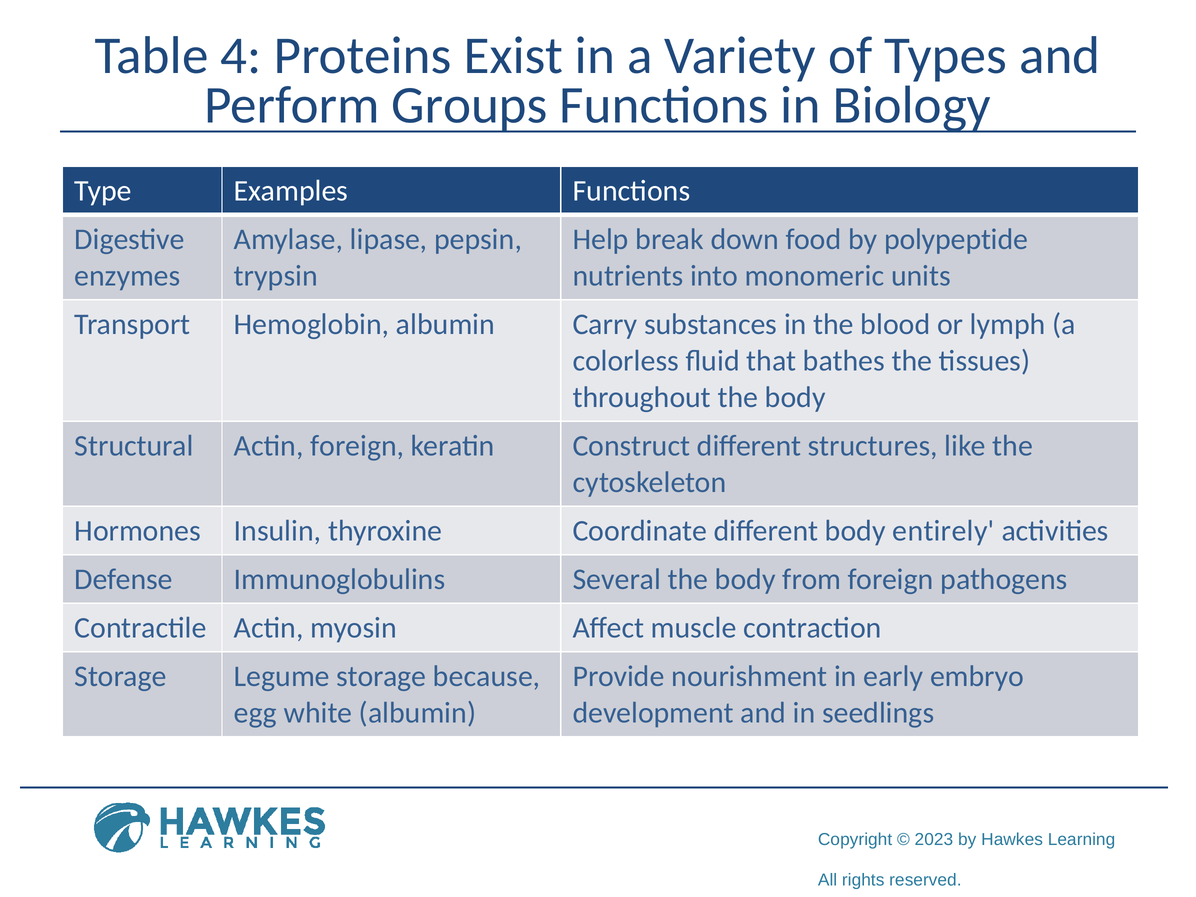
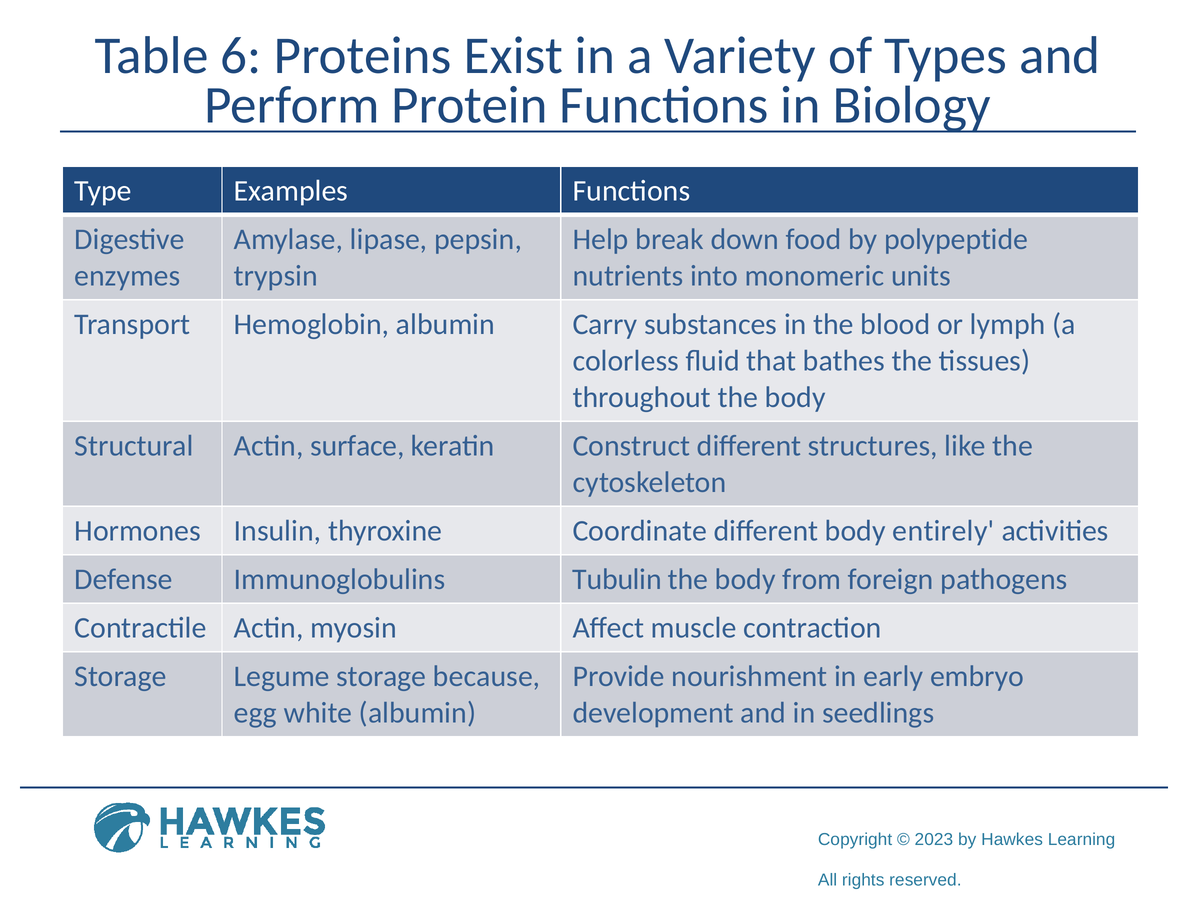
4: 4 -> 6 (241, 55)
Groups: Groups -> Protein (470, 105)
Actin foreign: foreign -> surface (357, 446)
Several: Several -> Tubulin (617, 579)
